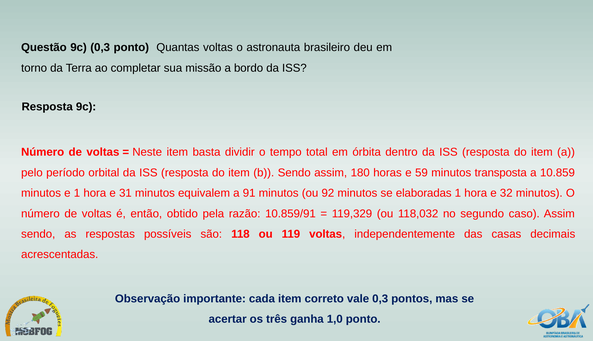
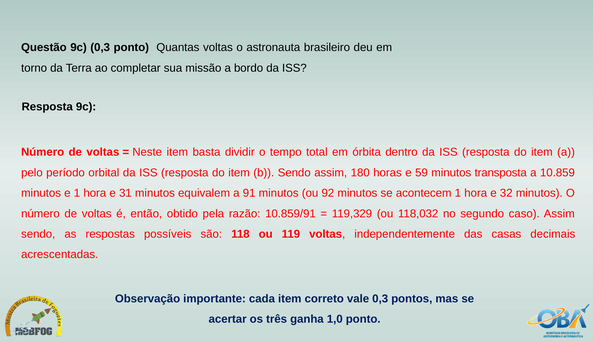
elaboradas: elaboradas -> acontecem (424, 194)
